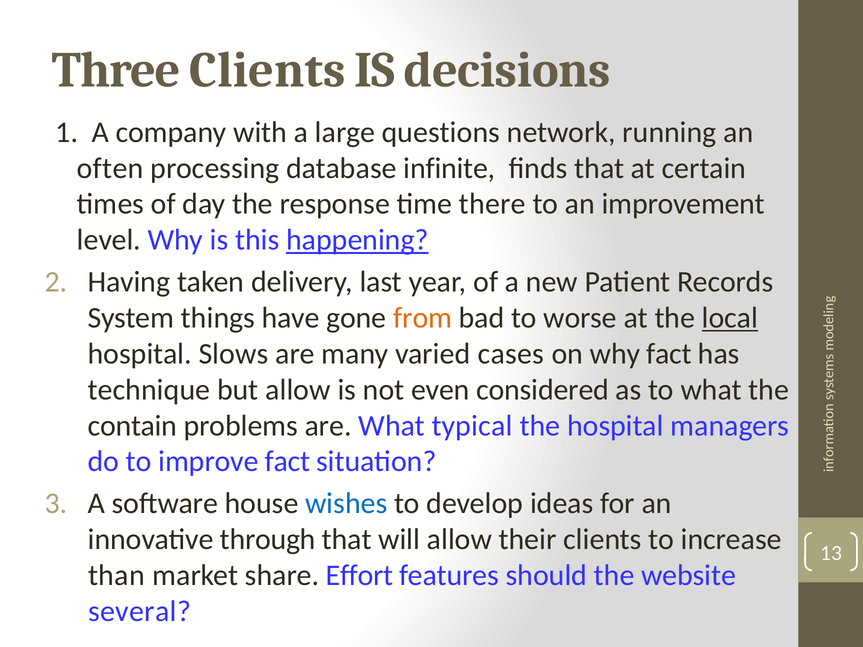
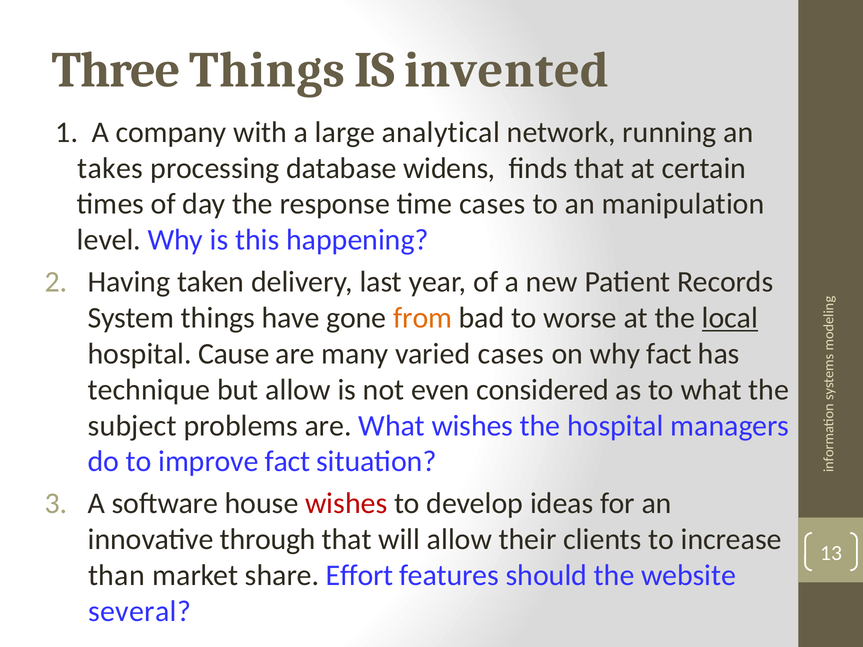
Three Clients: Clients -> Things (267, 70)
decisions: decisions -> invented (507, 70)
questions: questions -> analytical (441, 132)
often: often -> takes (110, 168)
infinite: infinite -> widens (449, 168)
time there: there -> cases (492, 204)
improvement: improvement -> manipulation (683, 204)
happening underline: present -> none (357, 240)
Slows: Slows -> Cause (234, 354)
contain: contain -> subject (132, 426)
What typical: typical -> wishes (472, 426)
wishes colour: blue -> red (346, 504)
